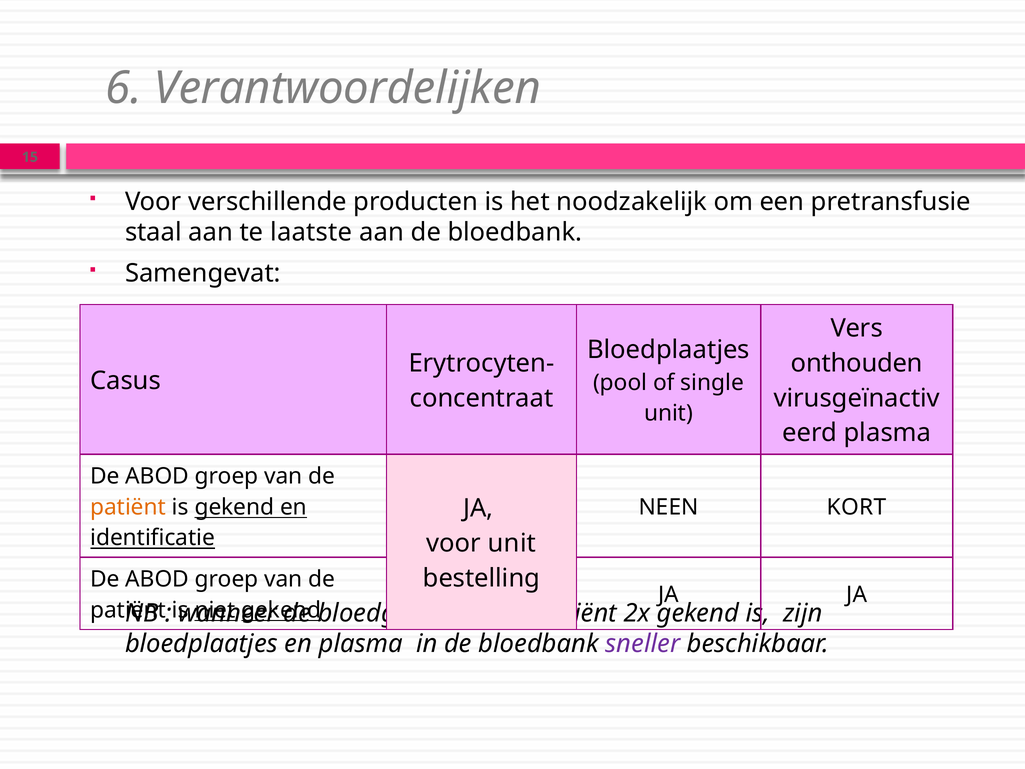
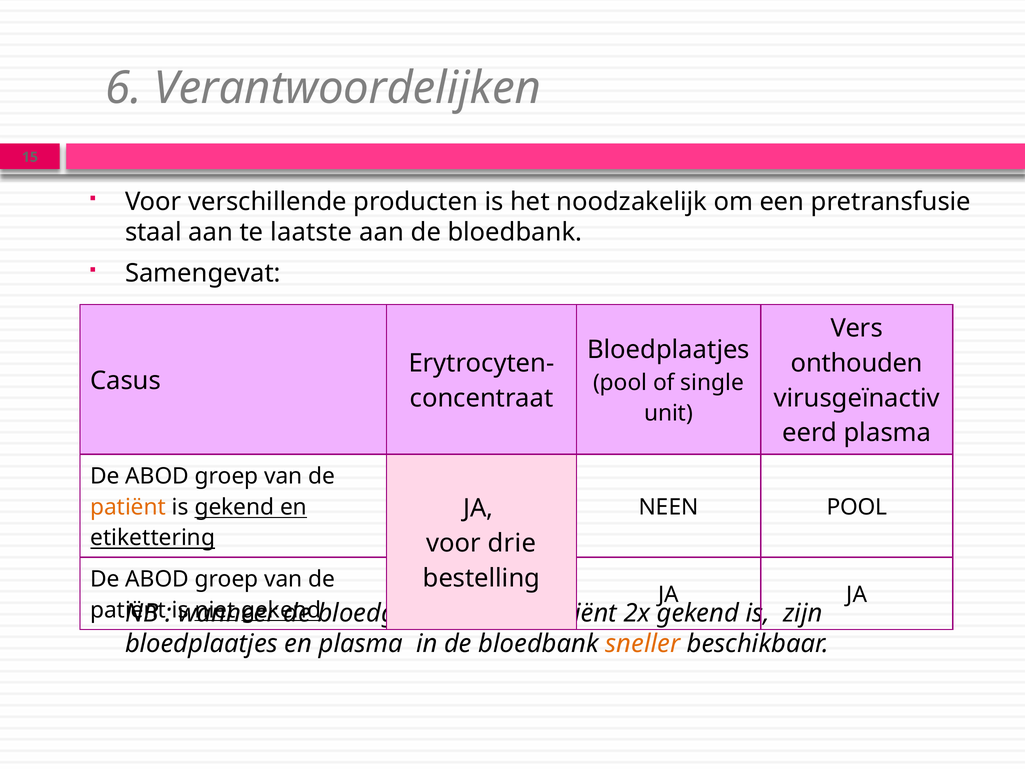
NEEN KORT: KORT -> POOL (857, 507)
identificatie: identificatie -> etikettering (153, 538)
voor unit: unit -> drie (512, 543)
sneller colour: purple -> orange (643, 644)
